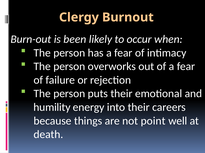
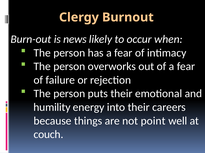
been: been -> news (75, 39)
death: death -> couch (48, 135)
